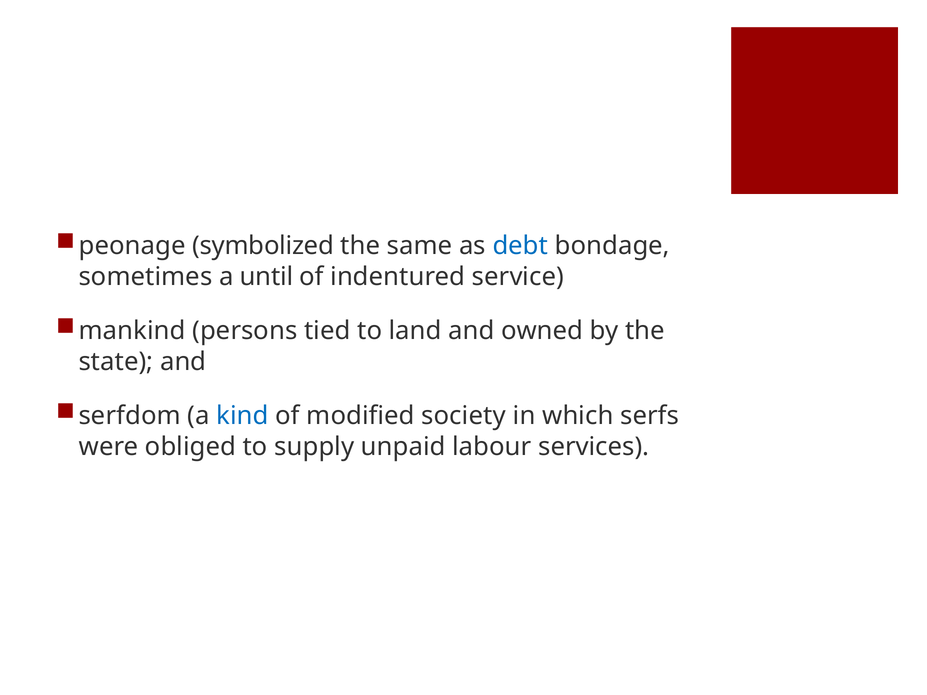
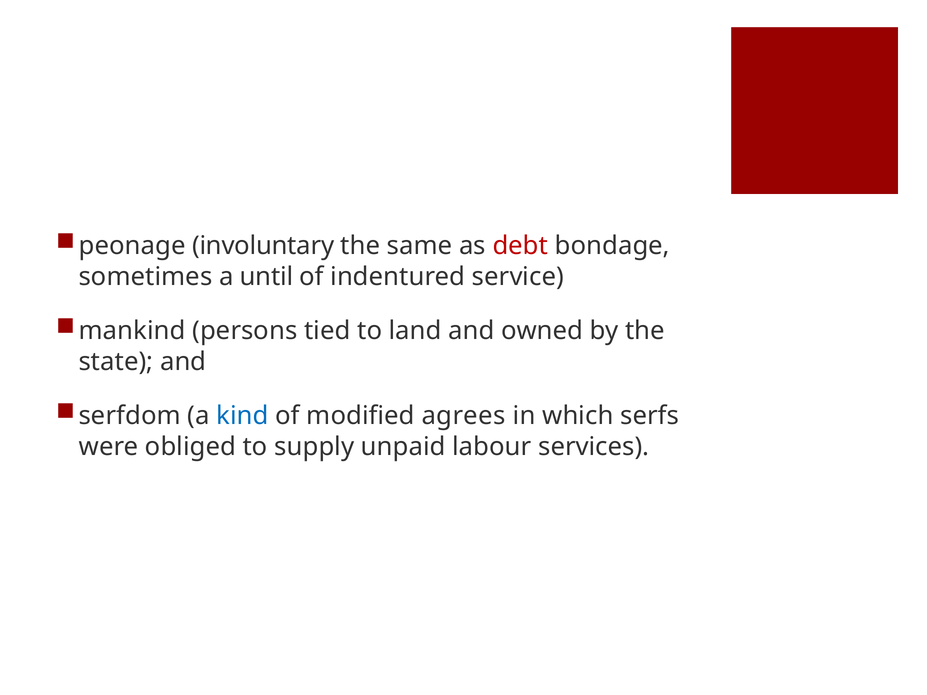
symbolized: symbolized -> involuntary (263, 246)
debt colour: blue -> red (520, 246)
society: society -> agrees (464, 416)
